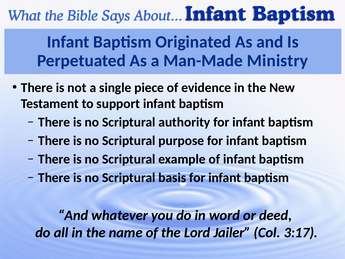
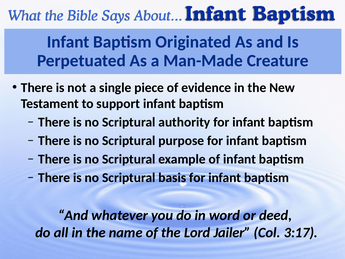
Ministry: Ministry -> Creature (278, 61)
